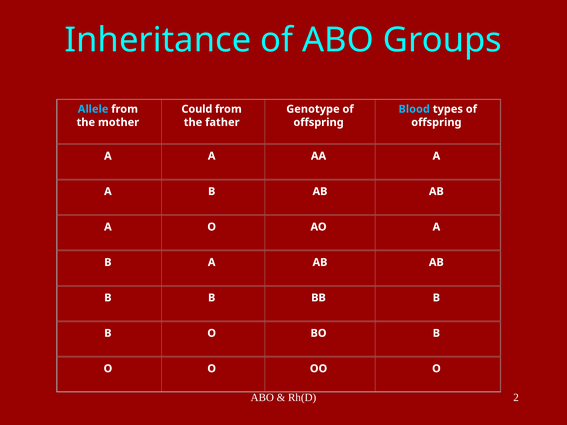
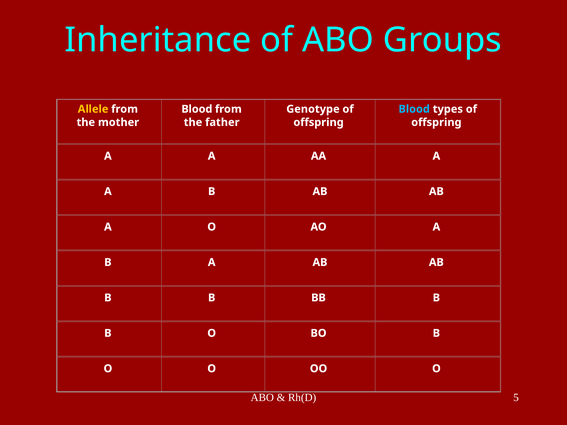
Allele colour: light blue -> yellow (93, 109)
Could: Could -> Blood (197, 109)
2: 2 -> 5 (516, 398)
